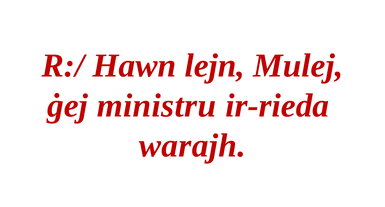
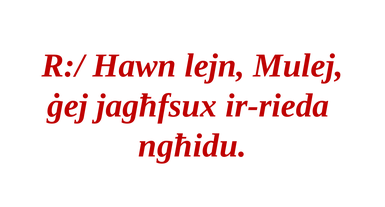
ministru: ministru -> jagħfsux (157, 106)
warajh: warajh -> ngħidu (192, 146)
